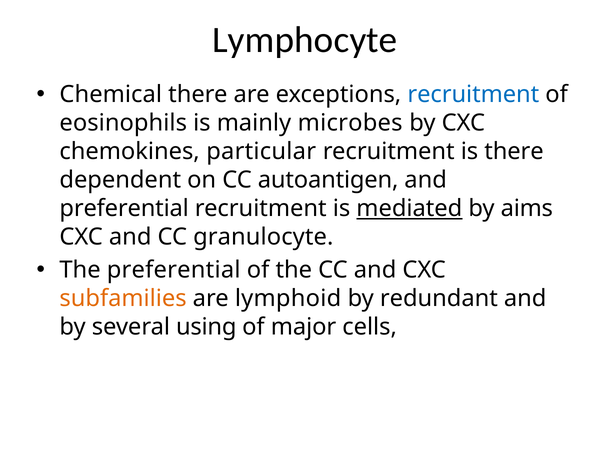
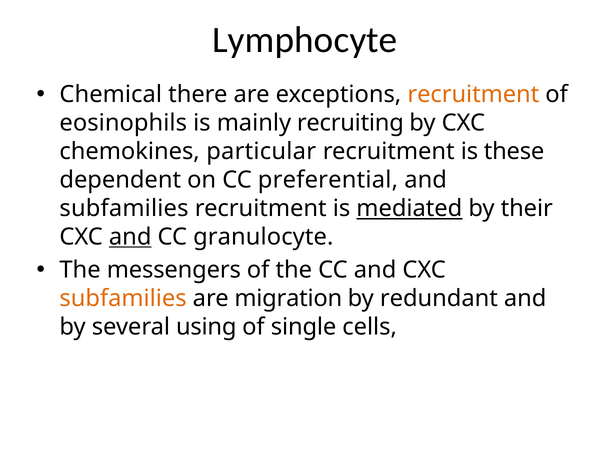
recruitment colour: blue -> orange (473, 95)
microbes: microbes -> recruiting (350, 123)
is there: there -> these (514, 152)
autoantigen: autoantigen -> preferential (328, 180)
preferential: preferential -> subfamilies (124, 209)
aims: aims -> their (527, 209)
and underline: none -> present (130, 237)
The preferential: preferential -> messengers (174, 270)
lymphoid: lymphoid -> migration (288, 299)
major: major -> single (304, 327)
